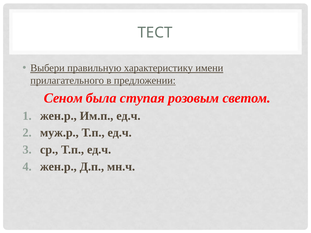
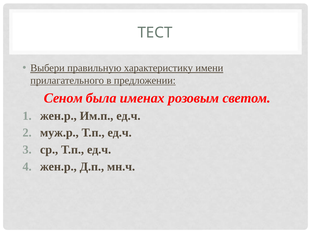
ступая: ступая -> именах (142, 98)
